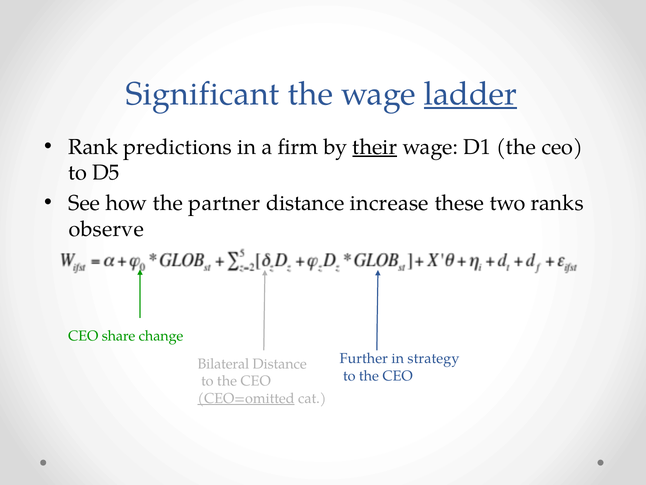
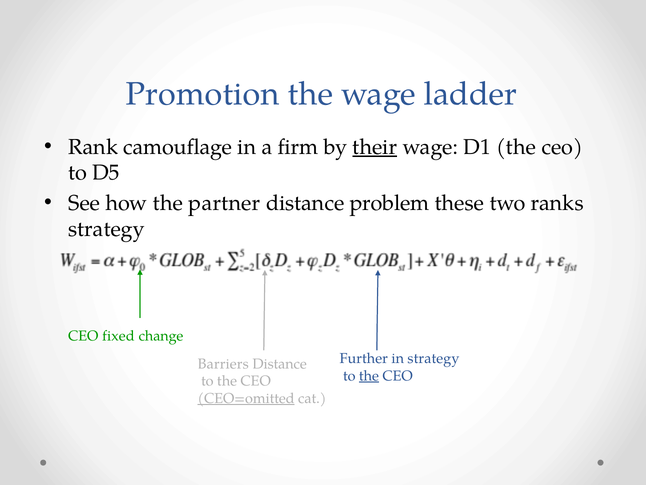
Significant: Significant -> Promotion (203, 94)
ladder underline: present -> none (471, 94)
predictions: predictions -> camouflage (178, 147)
increase: increase -> problem (390, 203)
observe: observe -> strategy (107, 229)
share: share -> fixed (118, 336)
Bilateral: Bilateral -> Barriers (223, 364)
the underline: none -> present (369, 375)
